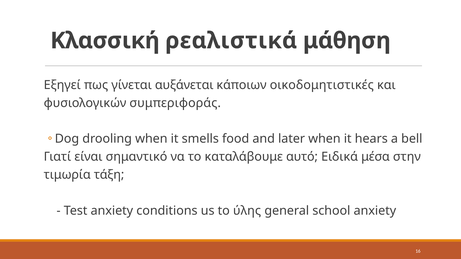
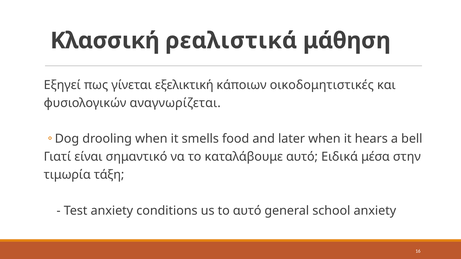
αυξάνεται: αυξάνεται -> εξελικτική (184, 85)
συμπεριφοράς: συμπεριφοράς -> αναγνωρίζεται (175, 103)
to ύλης: ύλης -> αυτό (247, 211)
